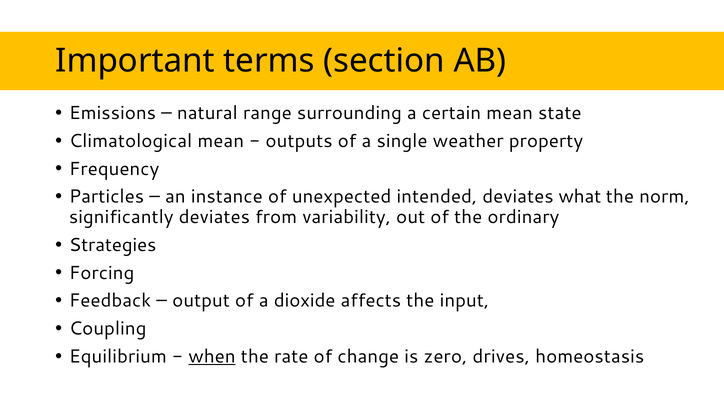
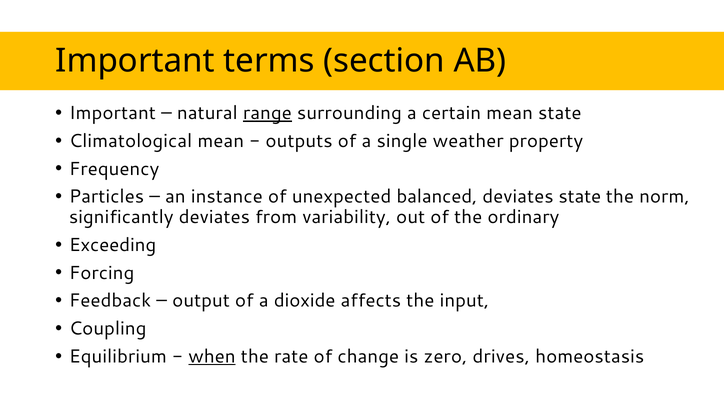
Emissions: Emissions -> Important (112, 113)
range underline: none -> present (267, 113)
intended: intended -> balanced (437, 197)
deviates what: what -> state (580, 197)
Strategies: Strategies -> Exceeding (113, 245)
